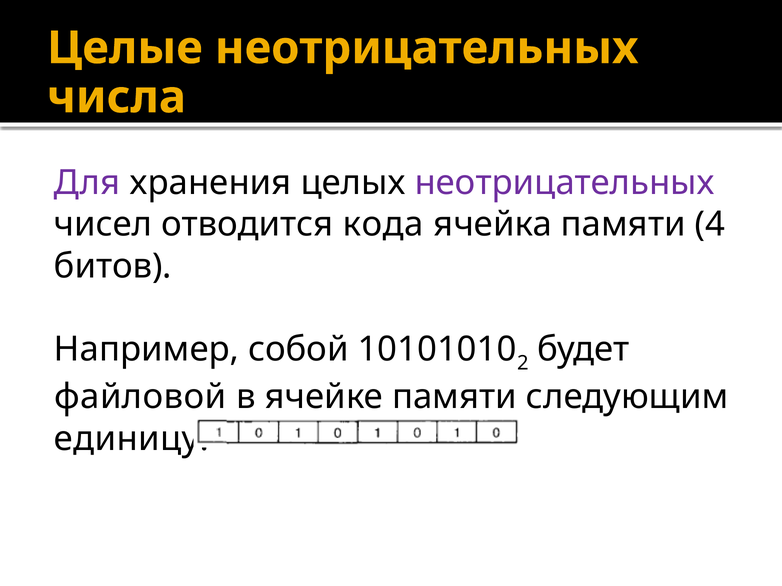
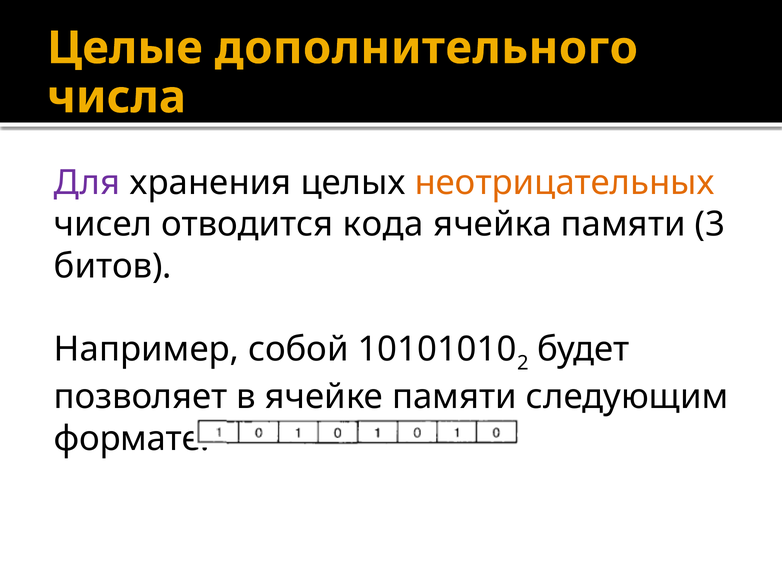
Целые неотрицательных: неотрицательных -> дополнительного (426, 48)
неотрицательных colour: purple -> orange (565, 183)
4: 4 -> 3 (710, 225)
файловой: файловой -> позволяет (141, 397)
единицу: единицу -> формате (132, 439)
